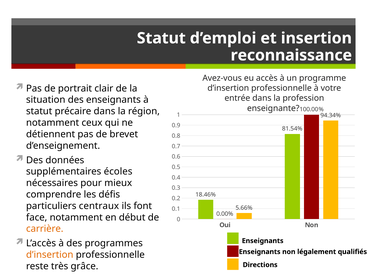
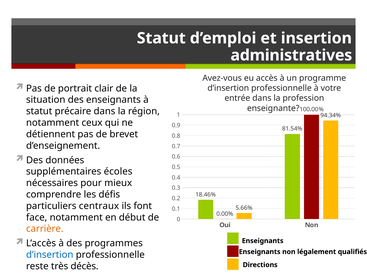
reconnaissance: reconnaissance -> administratives (291, 55)
d’insertion colour: orange -> blue (50, 255)
grâce: grâce -> décès (85, 266)
